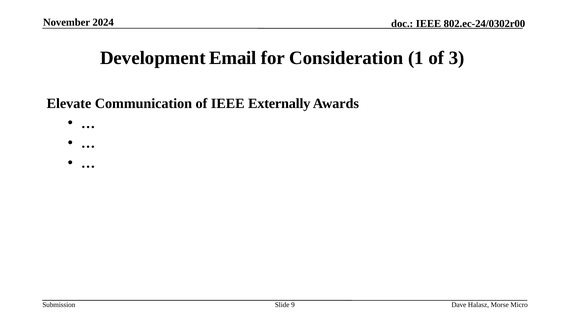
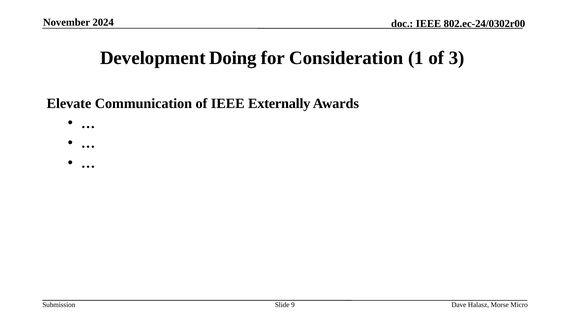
Email: Email -> Doing (233, 58)
